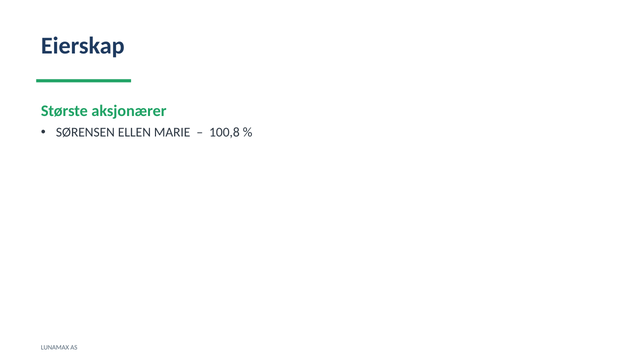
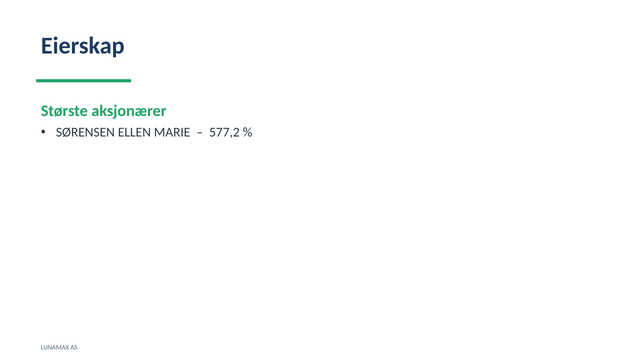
100,8: 100,8 -> 577,2 (224, 132)
